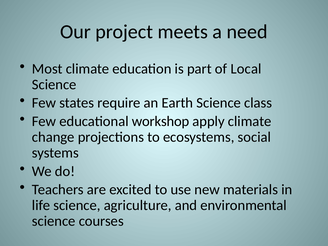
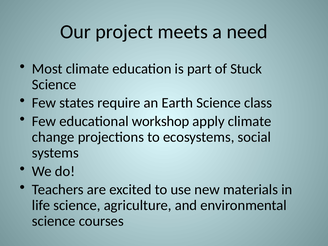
Local: Local -> Stuck (246, 69)
